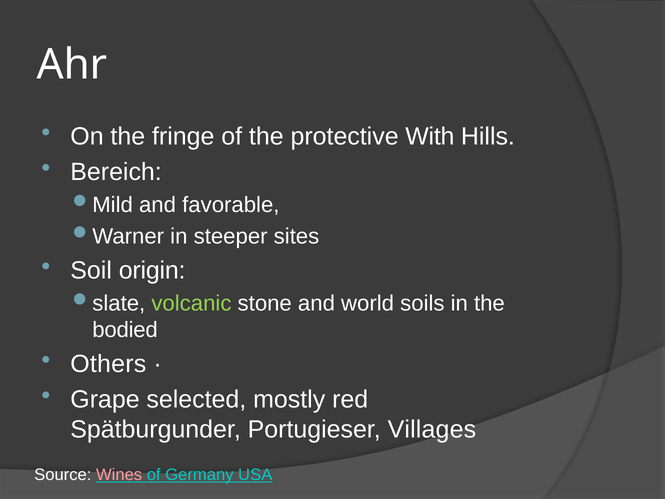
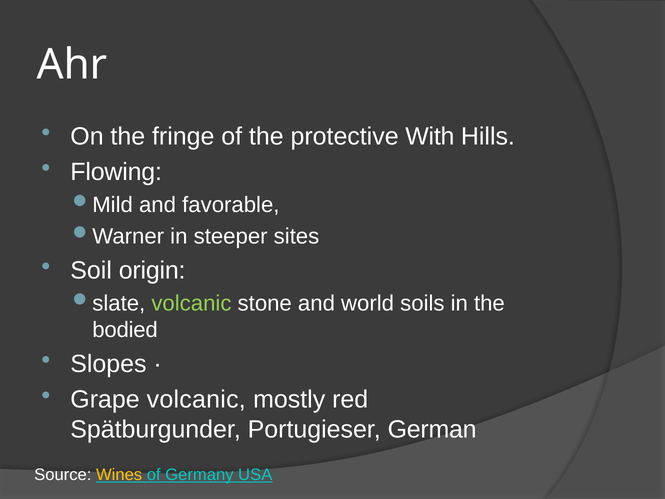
Bereich: Bereich -> Flowing (116, 172)
Others: Others -> Slopes (108, 364)
Grape selected: selected -> volcanic (196, 399)
Villages: Villages -> German (432, 429)
Wines colour: pink -> yellow (119, 474)
